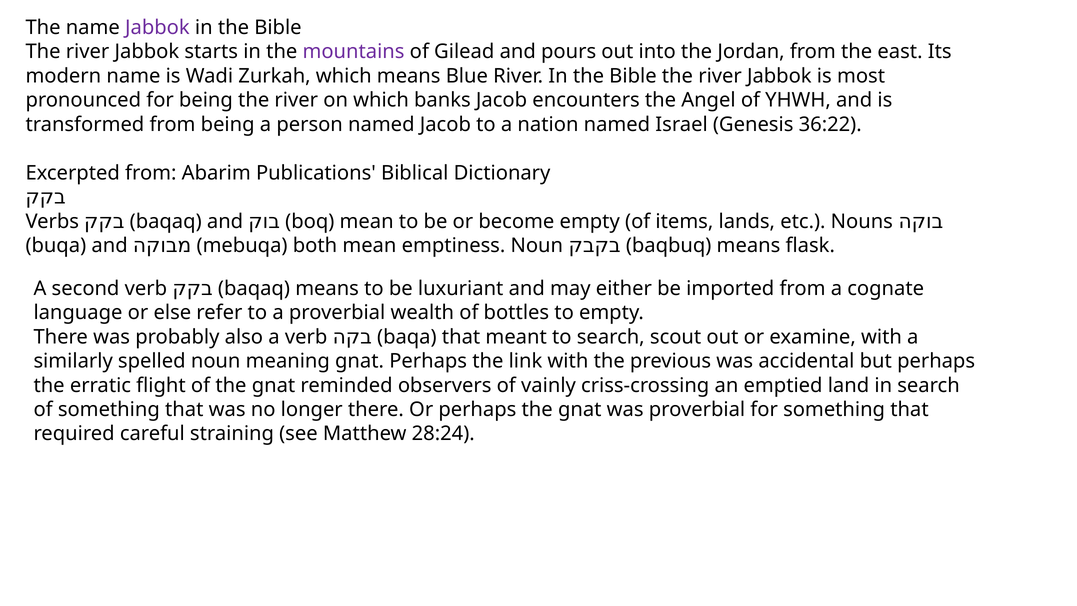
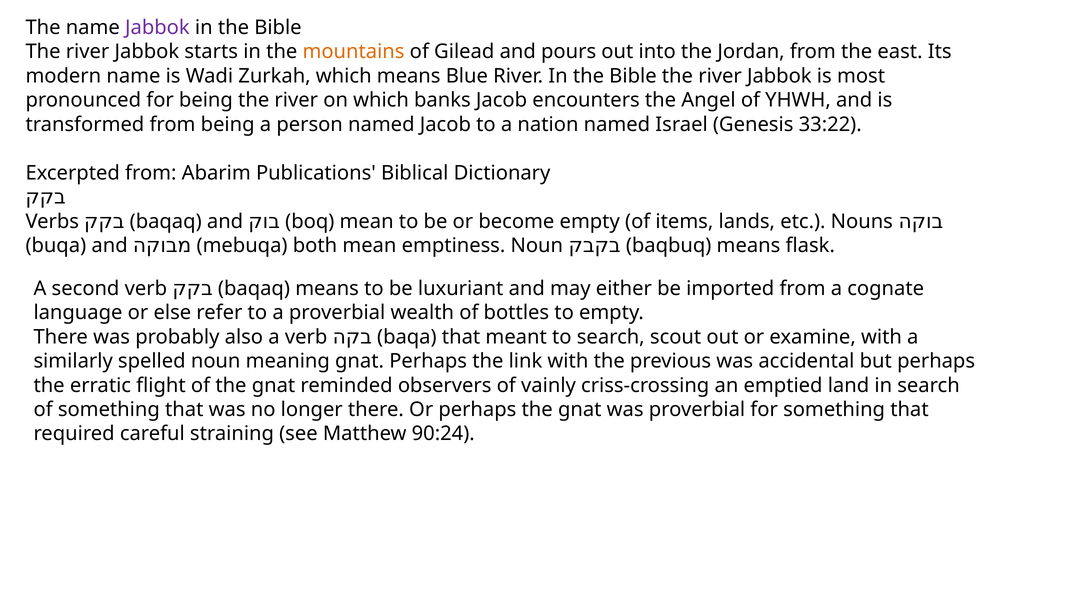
mountains colour: purple -> orange (354, 52)
36:22: 36:22 -> 33:22 (830, 124)
28:24: 28:24 -> 90:24 (443, 434)
